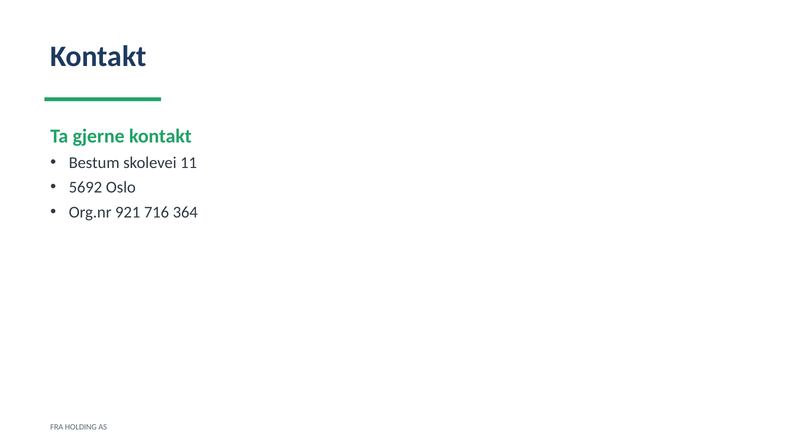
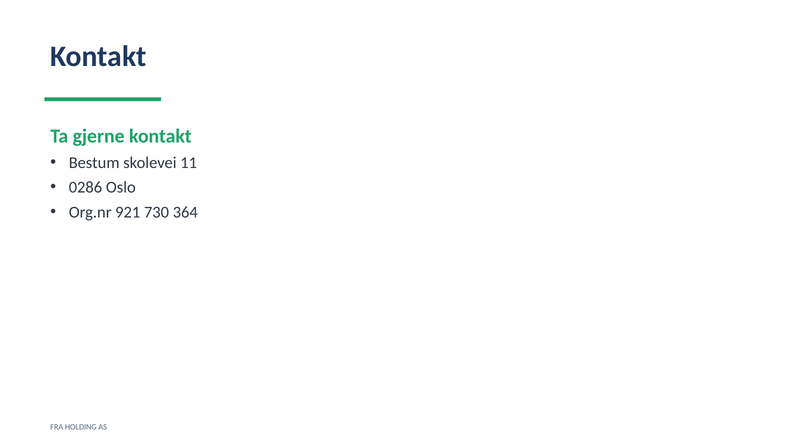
5692: 5692 -> 0286 (85, 187)
716: 716 -> 730 (157, 212)
